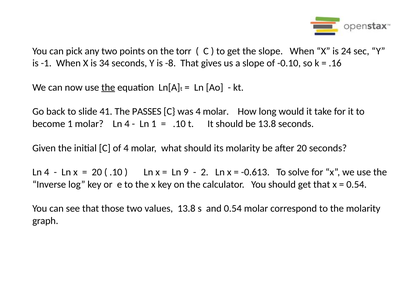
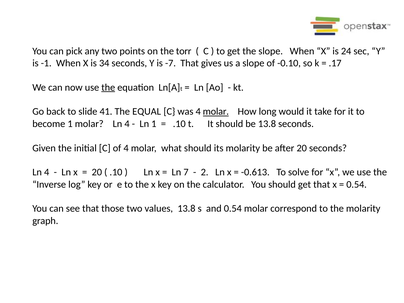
-8: -8 -> -7 (171, 63)
.16: .16 -> .17 (335, 63)
PASSES: PASSES -> EQUAL (147, 112)
molar underline: none -> present (216, 112)
9: 9 -> 7 (186, 172)
